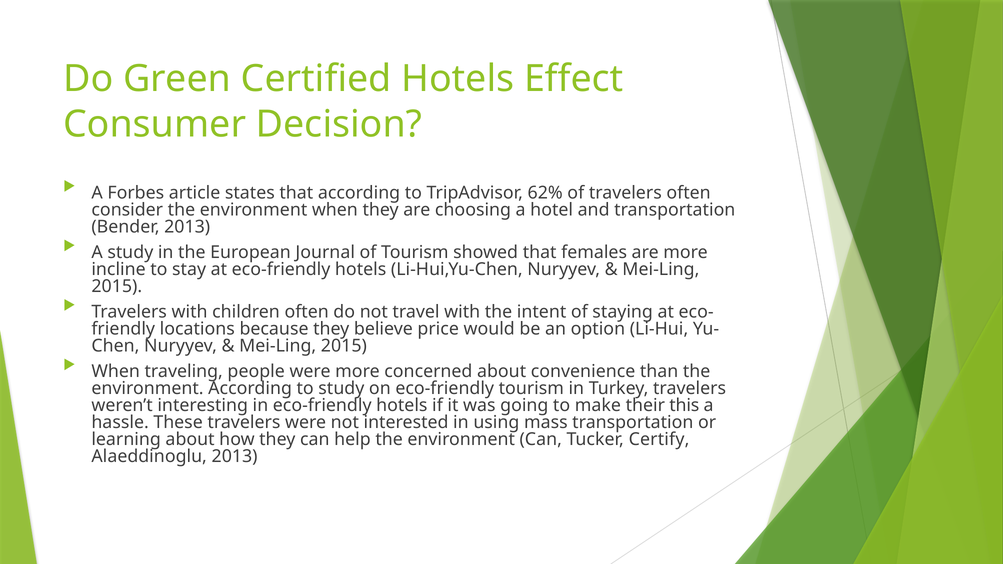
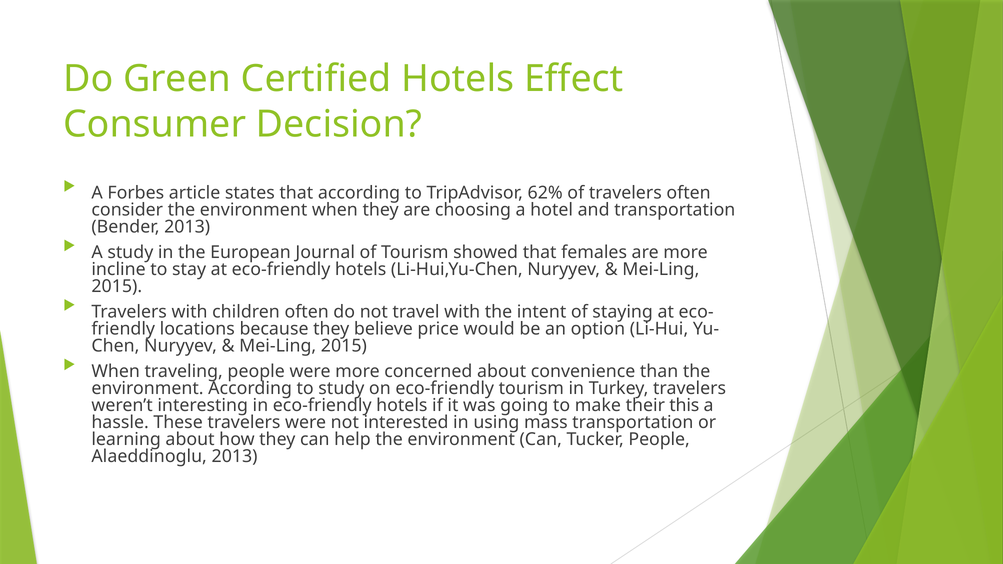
Tucker Certify: Certify -> People (659, 440)
